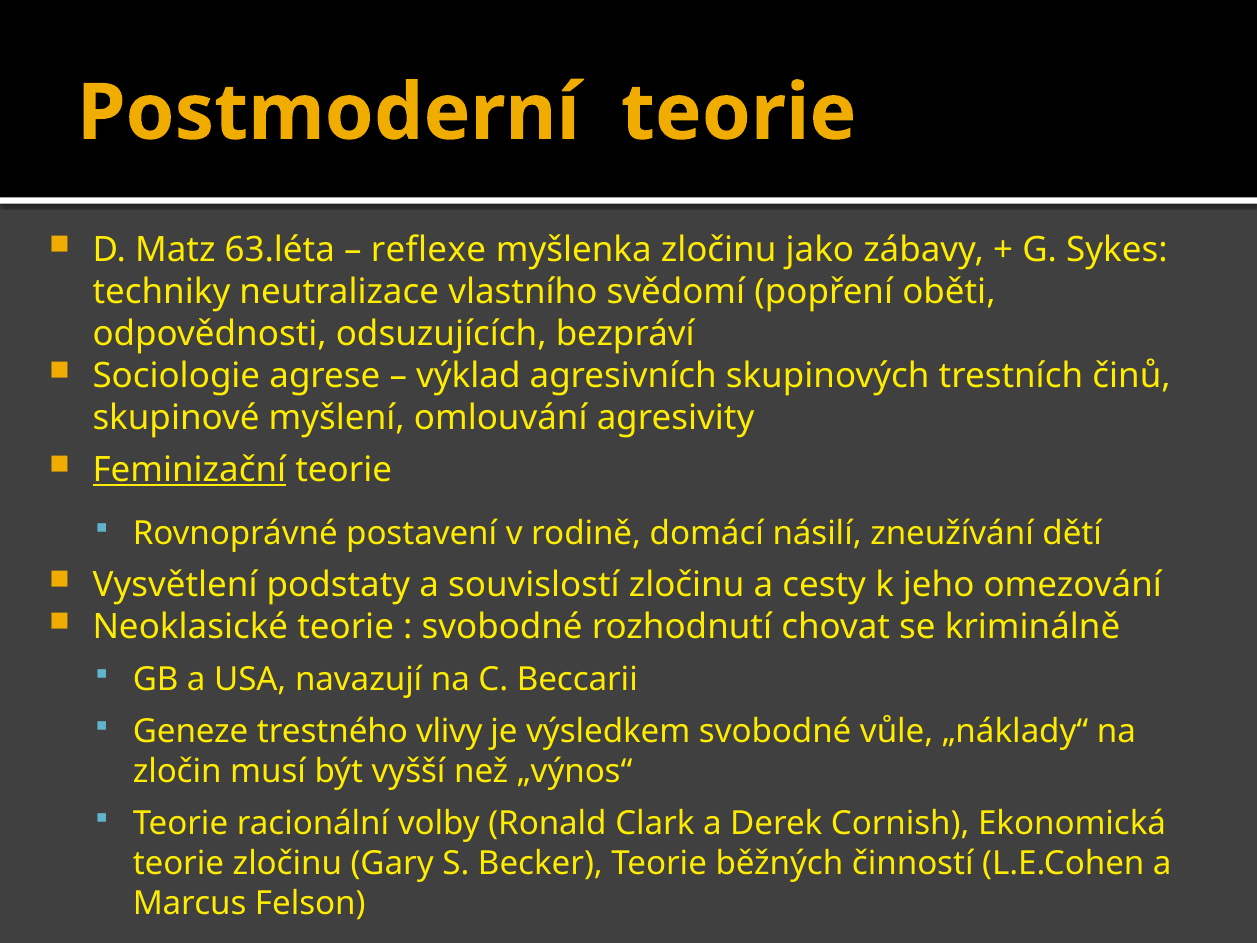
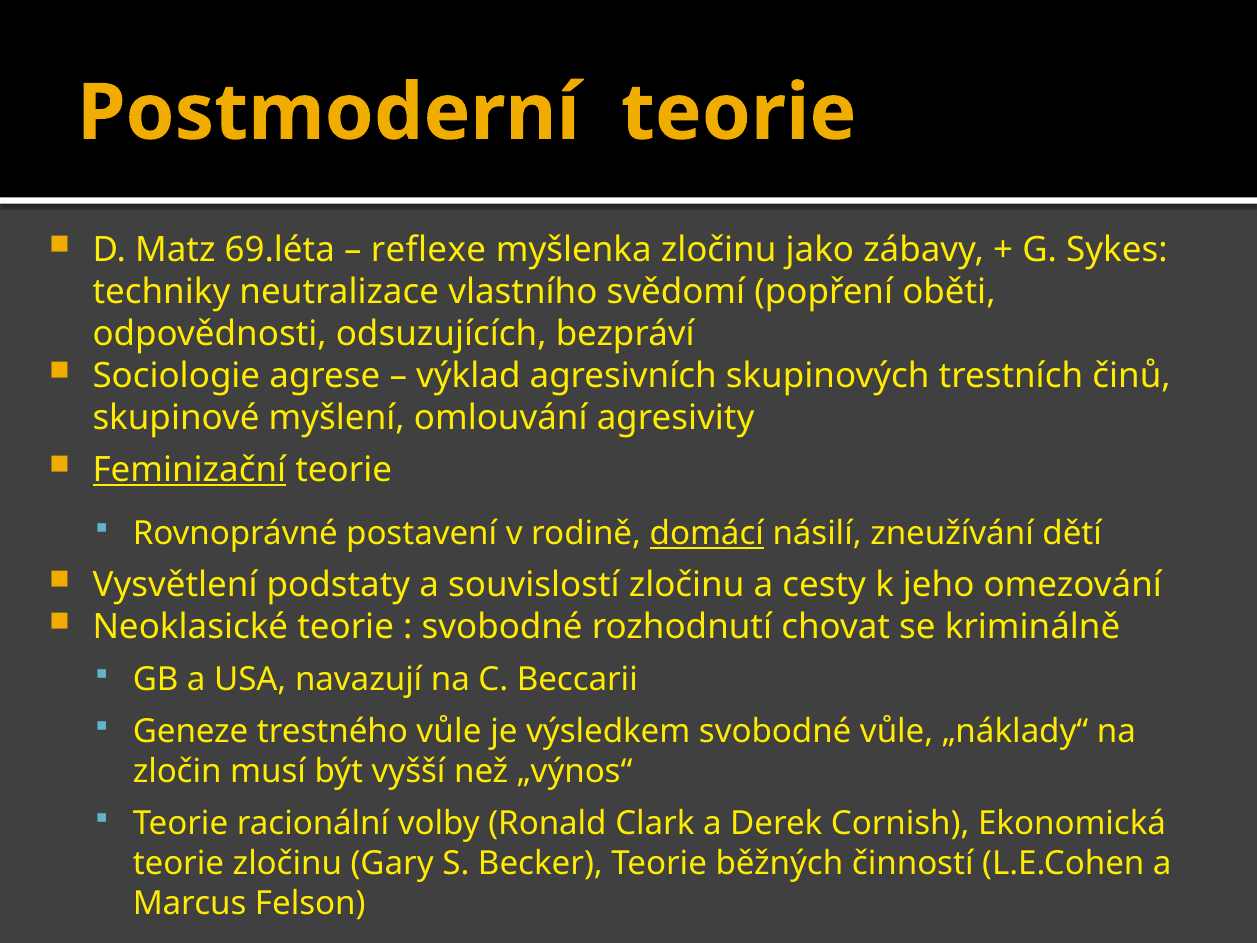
63.léta: 63.léta -> 69.léta (280, 250)
domácí underline: none -> present (707, 533)
trestného vlivy: vlivy -> vůle (449, 732)
